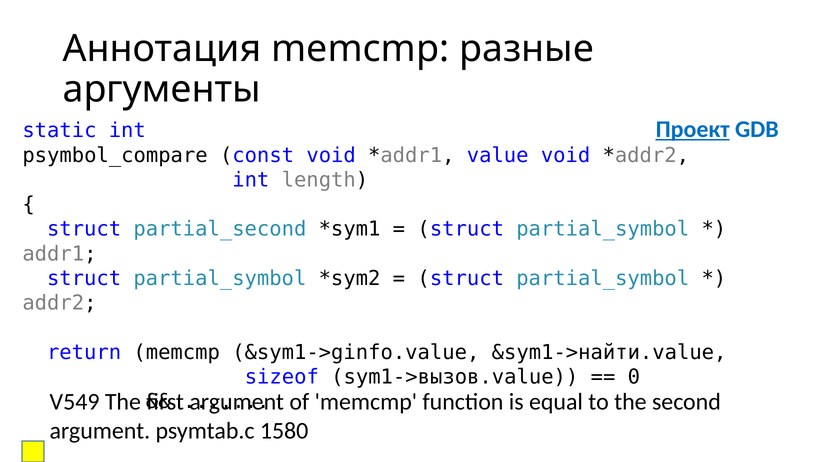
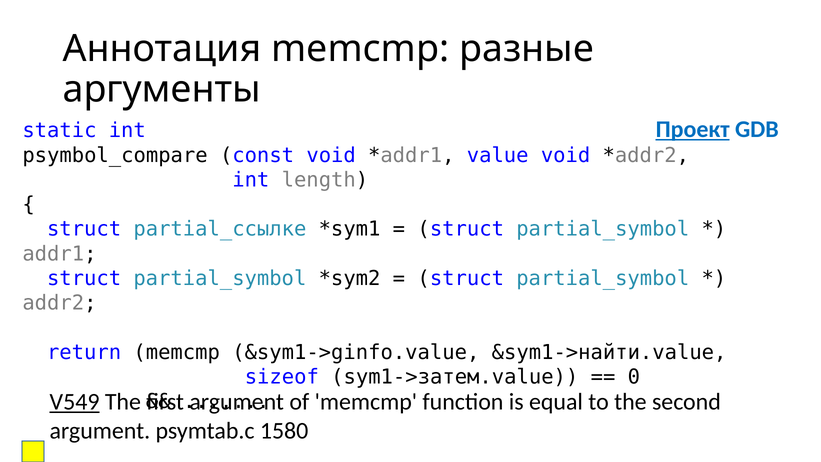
partial_second: partial_second -> partial_ссылке (220, 229)
sym1->вызов.value: sym1->вызов.value -> sym1->затем.value (455, 377)
V549 underline: none -> present (75, 402)
